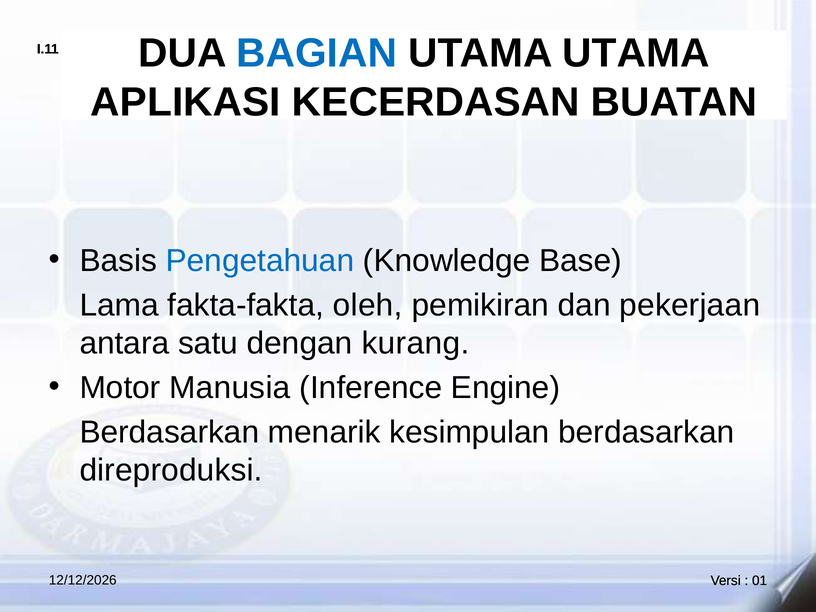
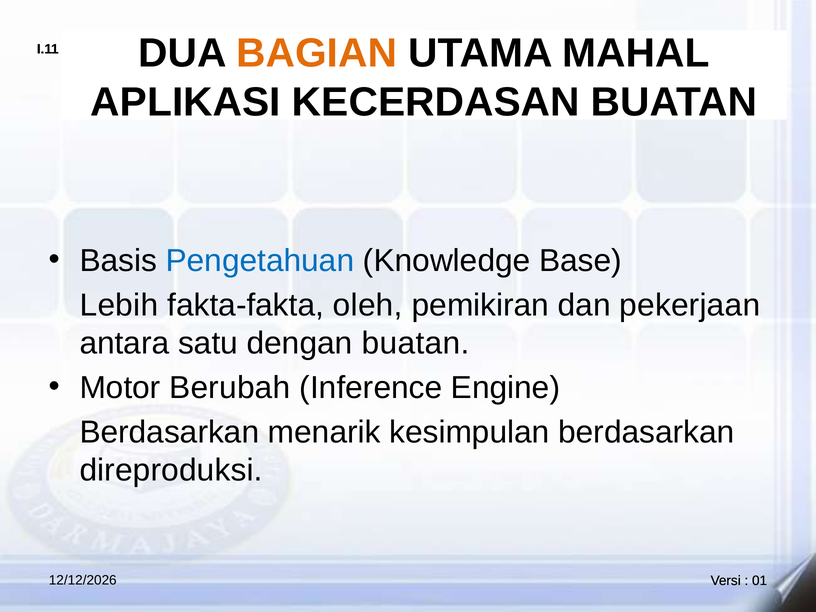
BAGIAN colour: blue -> orange (317, 53)
UTAMA UTAMA: UTAMA -> MAHAL (636, 53)
Lama: Lama -> Lebih (119, 305)
dengan kurang: kurang -> buatan (416, 343)
Manusia: Manusia -> Berubah (230, 388)
